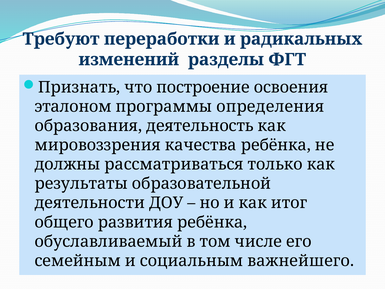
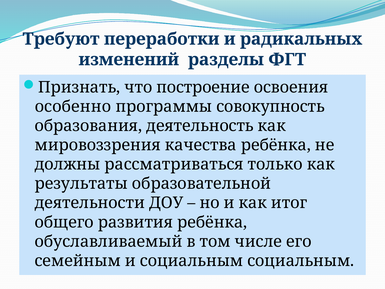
эталоном: эталоном -> особенно (73, 107)
определения: определения -> совокупность (271, 107)
социальным важнейшего: важнейшего -> социальным (301, 261)
